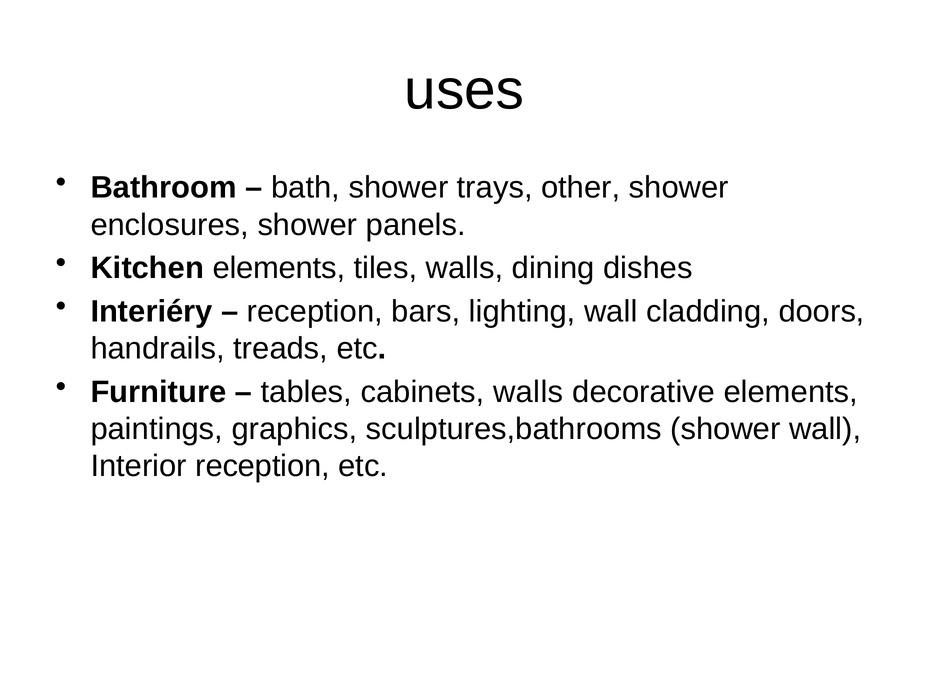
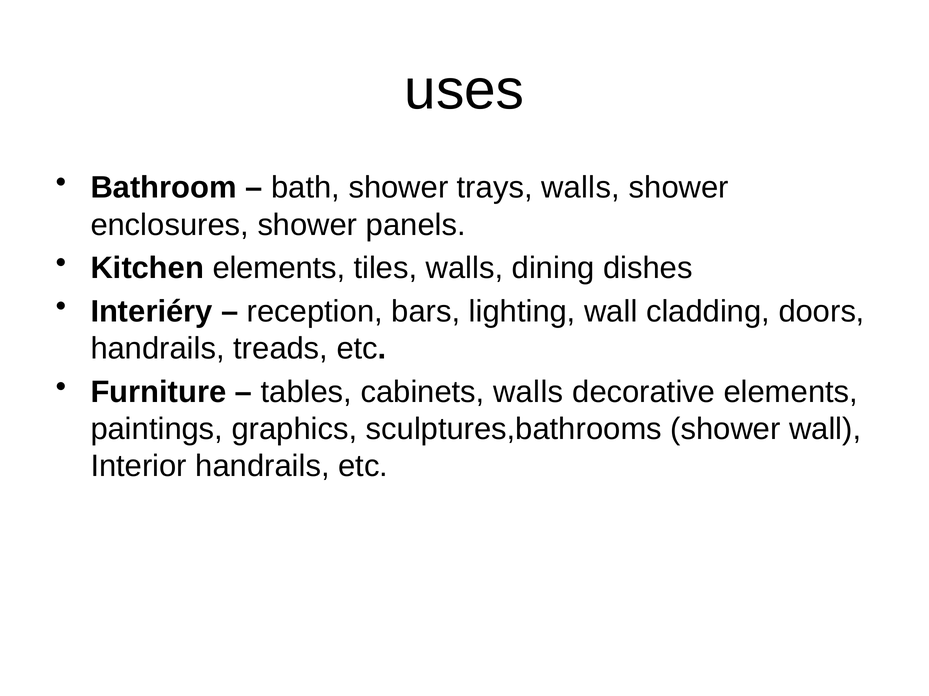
trays other: other -> walls (581, 188)
Interior reception: reception -> handrails (263, 467)
